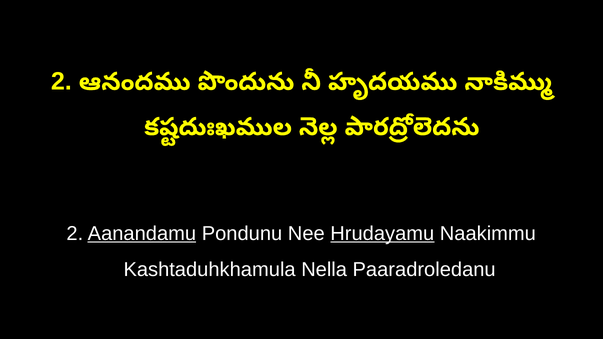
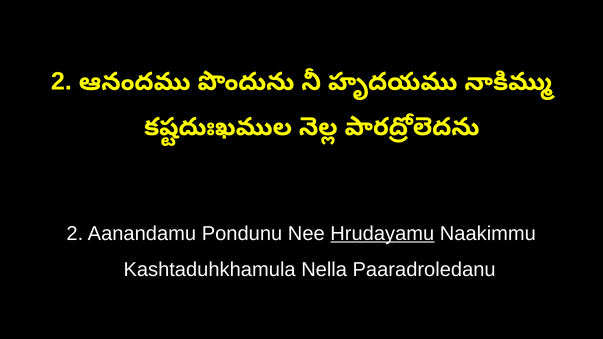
Aanandamu underline: present -> none (142, 234)
